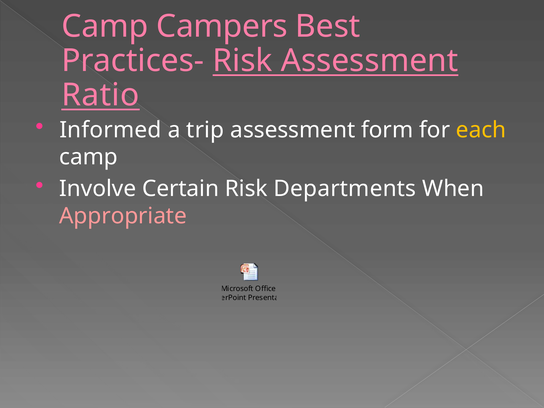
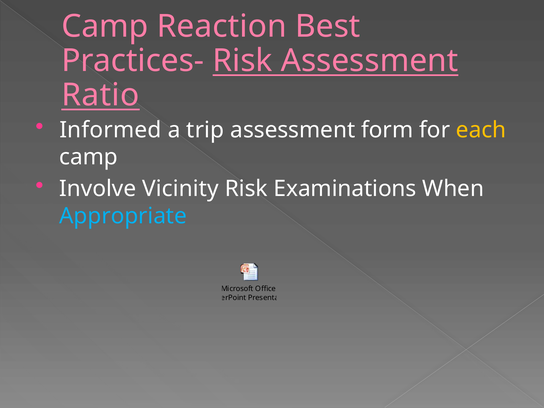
Campers: Campers -> Reaction (222, 27)
Certain: Certain -> Vicinity (180, 189)
Departments: Departments -> Examinations (345, 189)
Appropriate colour: pink -> light blue (123, 216)
